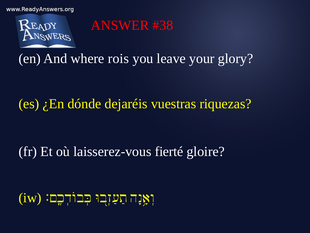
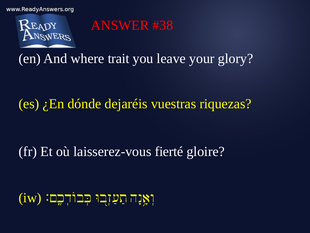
rois: rois -> trait (119, 59)
